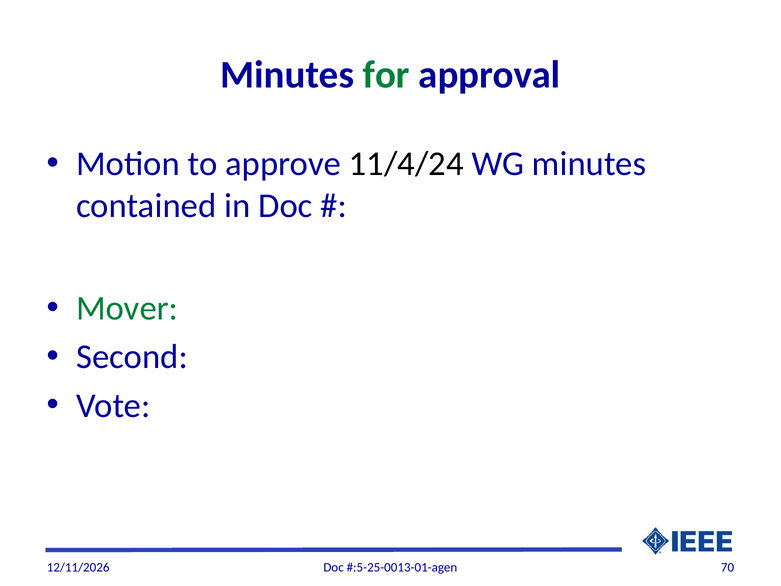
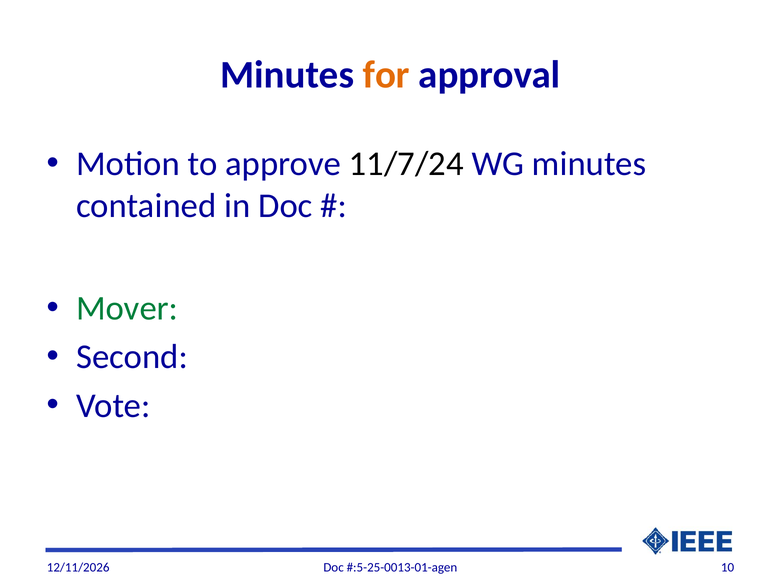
for colour: green -> orange (386, 75)
11/4/24: 11/4/24 -> 11/7/24 (406, 164)
70: 70 -> 10 (728, 567)
